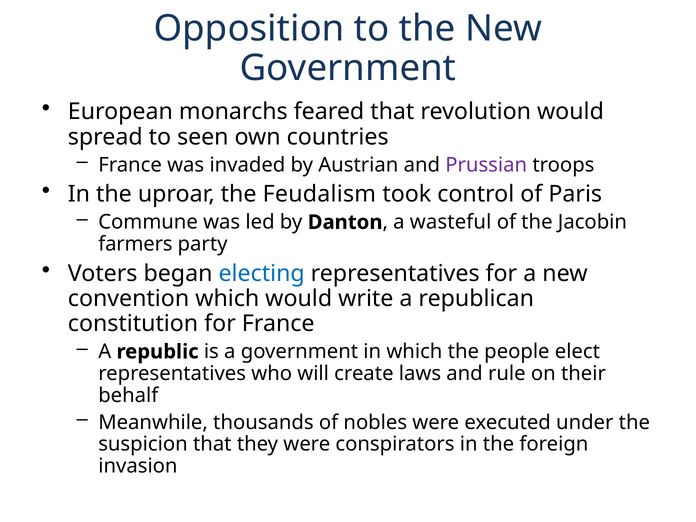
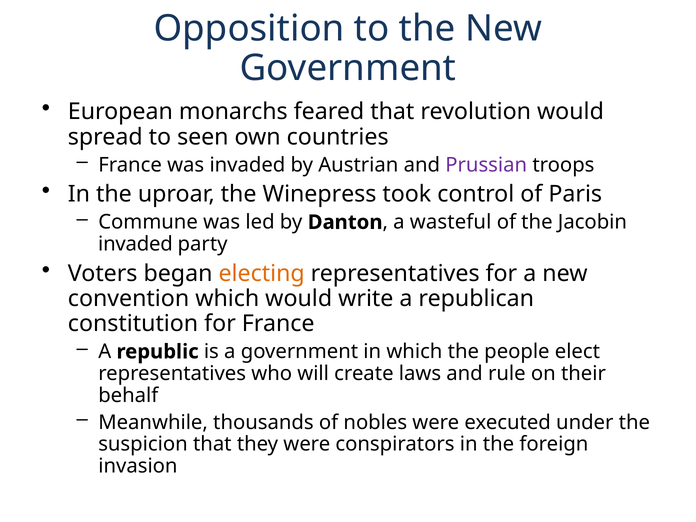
Feudalism: Feudalism -> Winepress (320, 194)
farmers: farmers -> invaded (135, 244)
electing colour: blue -> orange (262, 274)
